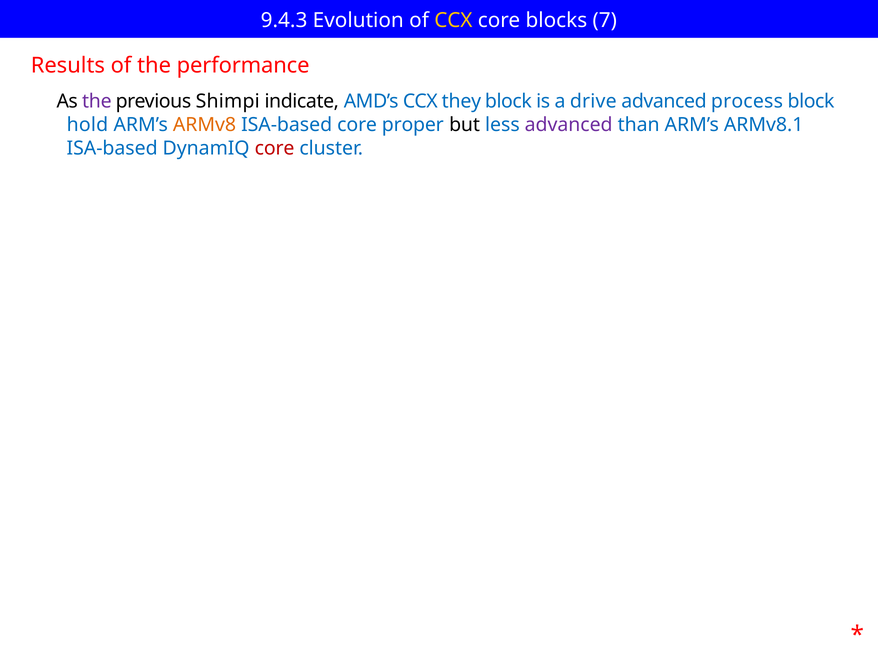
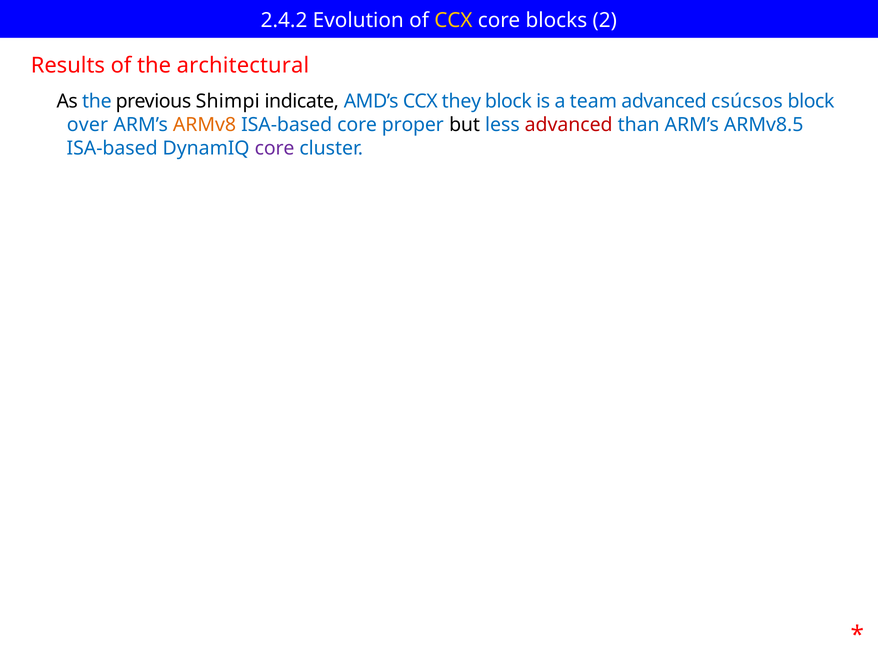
9.4.3: 9.4.3 -> 2.4.2 (284, 20)
7: 7 -> 2 (605, 20)
performance: performance -> architectural (243, 66)
the colour: purple -> blue (97, 101)
drive: drive -> team (593, 101)
process: process -> csúcsos (747, 101)
hold: hold -> over (87, 125)
advanced colour: purple -> red (569, 125)
ARMv8.1: ARMv8.1 -> ARMv8.5 (764, 125)
core colour: red -> purple (275, 148)
